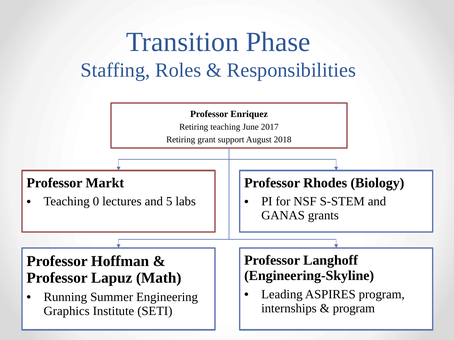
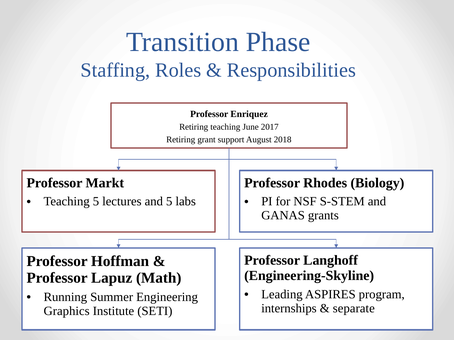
Teaching 0: 0 -> 5 (96, 202)
program: program -> separate (354, 309)
